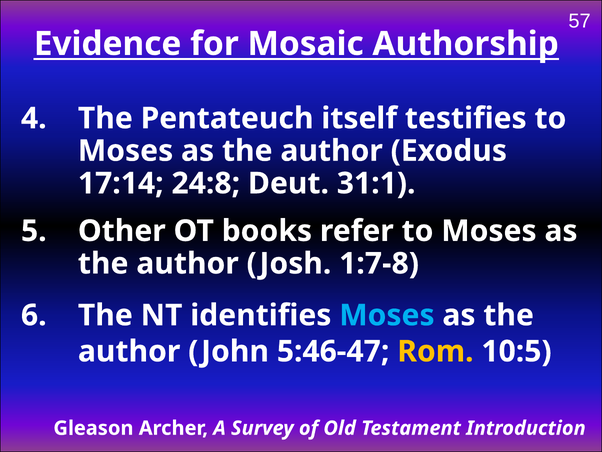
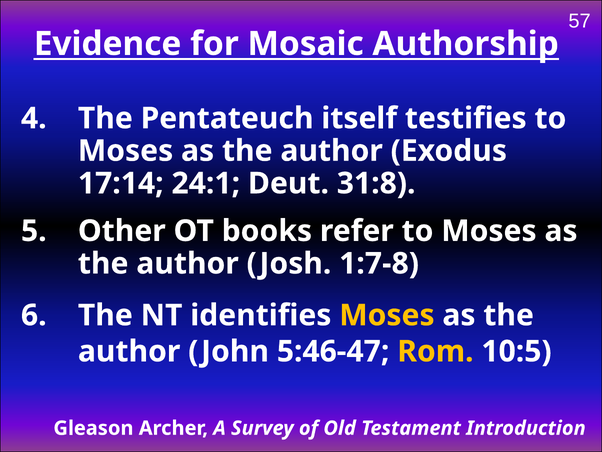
24:8: 24:8 -> 24:1 (206, 183)
31:1: 31:1 -> 31:8 (376, 183)
Moses colour: light blue -> yellow (387, 315)
